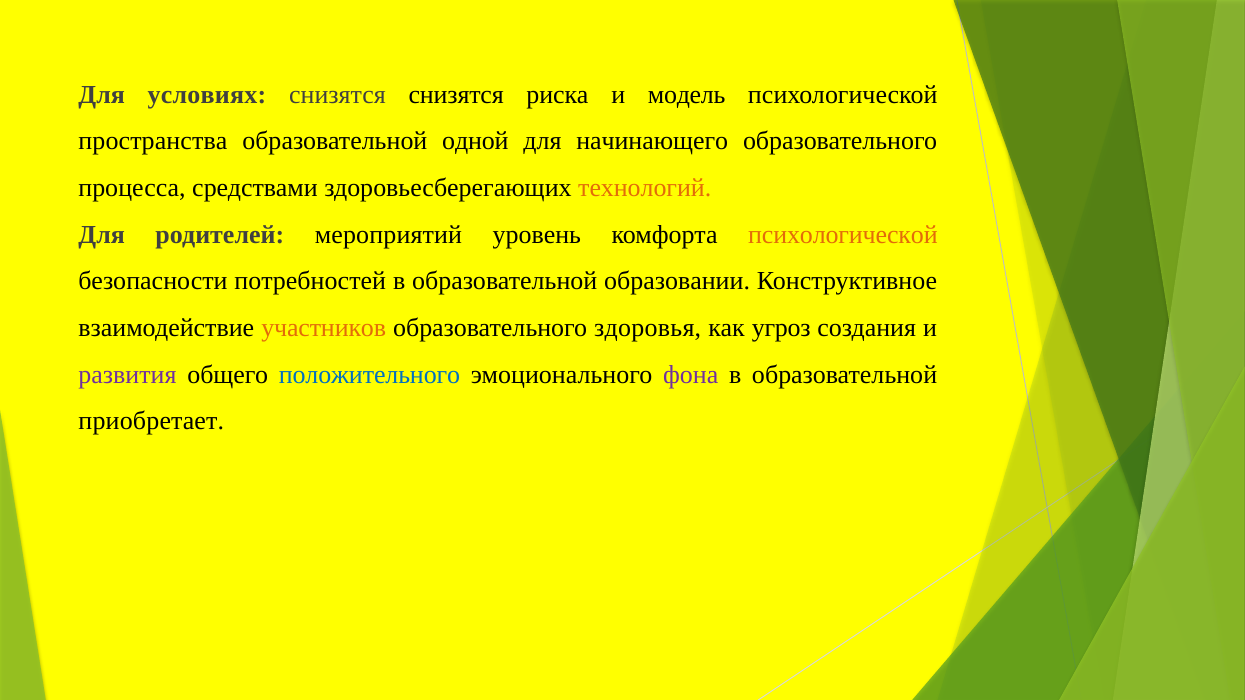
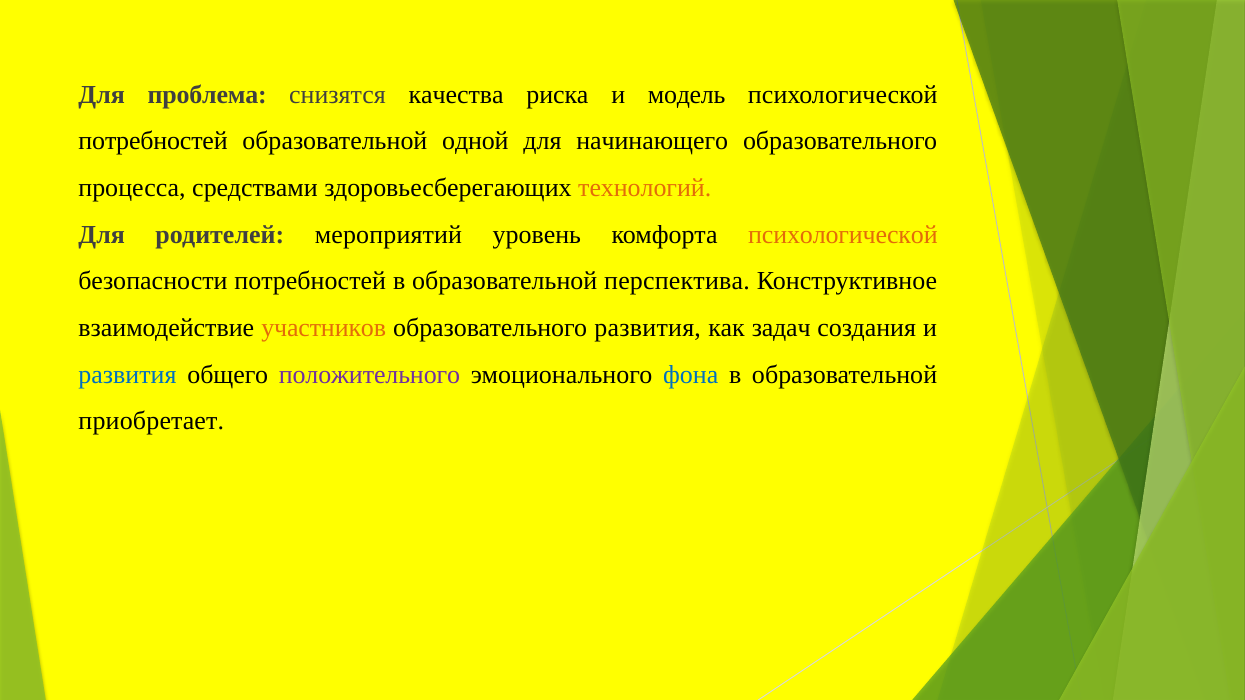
условиях: условиях -> проблема (207, 95)
снизятся снизятся: снизятся -> качества (456, 95)
пространства: пространства -> потребностей (153, 141)
образовании: образовании -> перспектива (677, 281)
образовательного здоровья: здоровья -> развития (648, 328)
угроз: угроз -> задач (781, 328)
развития colour: purple -> blue (127, 375)
положительного colour: blue -> purple (369, 375)
фона colour: purple -> blue (691, 375)
